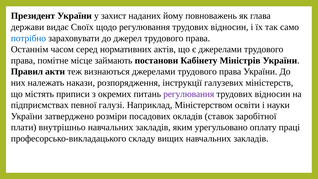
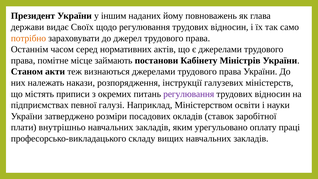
захист: захист -> іншим (114, 16)
потрібно colour: blue -> orange (28, 38)
Правил: Правил -> Станом (27, 72)
